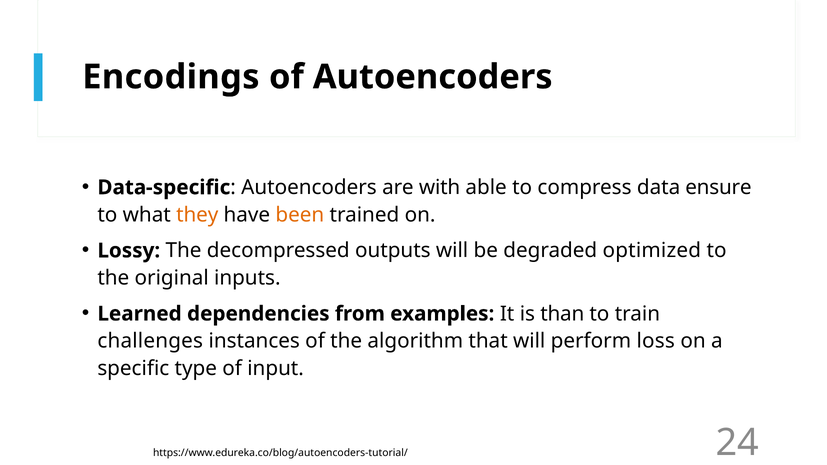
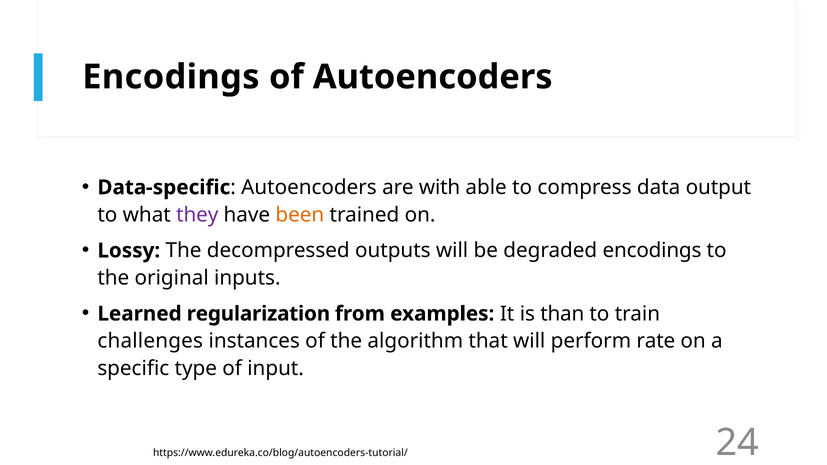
ensure: ensure -> output (718, 188)
they colour: orange -> purple (197, 215)
degraded optimized: optimized -> encodings (652, 251)
dependencies: dependencies -> regularization (258, 314)
loss: loss -> rate (656, 341)
